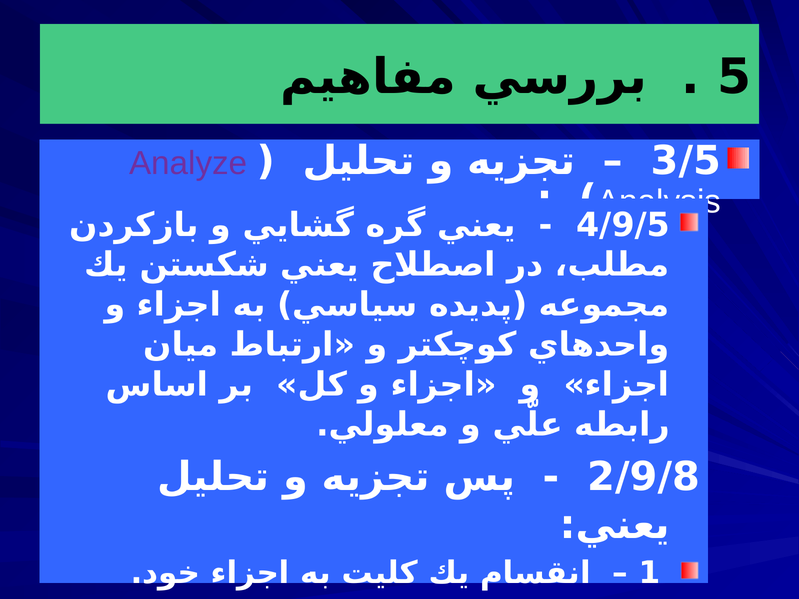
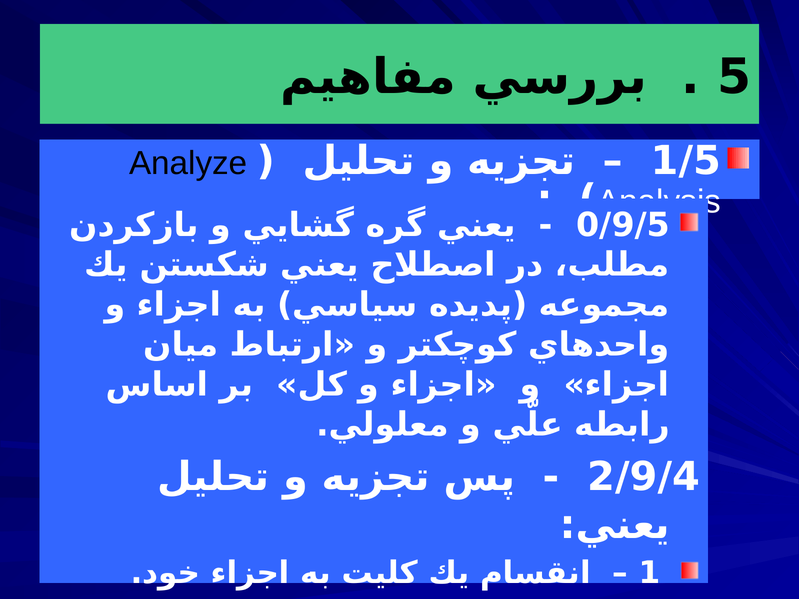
3/5: 3/5 -> 1/5 (686, 161)
Analyze colour: purple -> black (188, 164)
4/9/5: 4/9/5 -> 0/9/5 (623, 225)
2/9/8: 2/9/8 -> 2/9/4 (644, 477)
